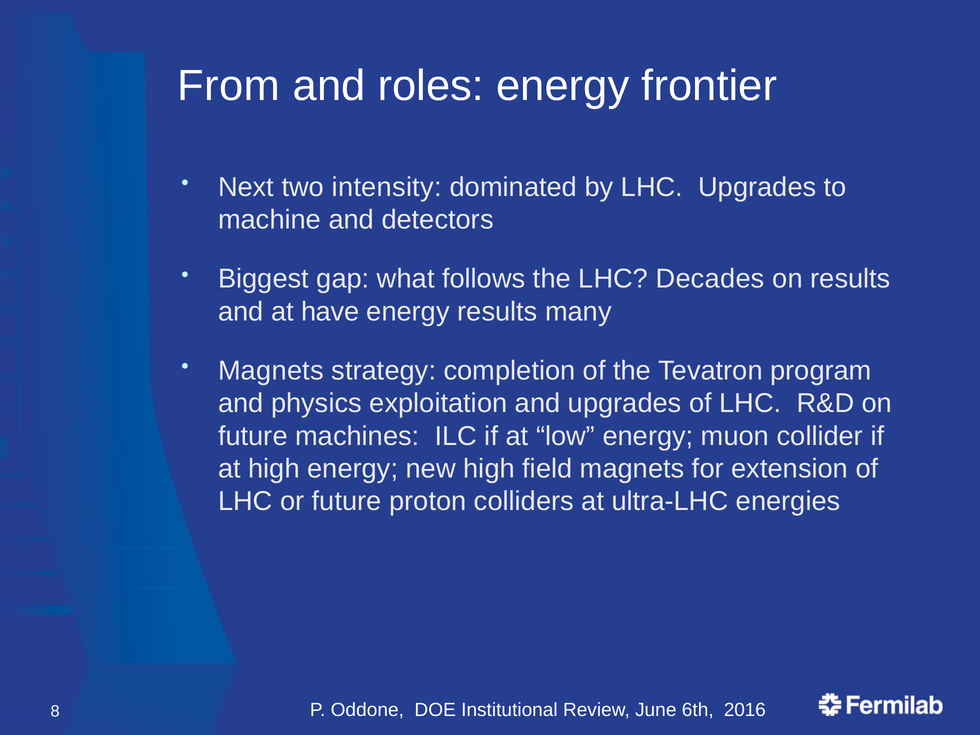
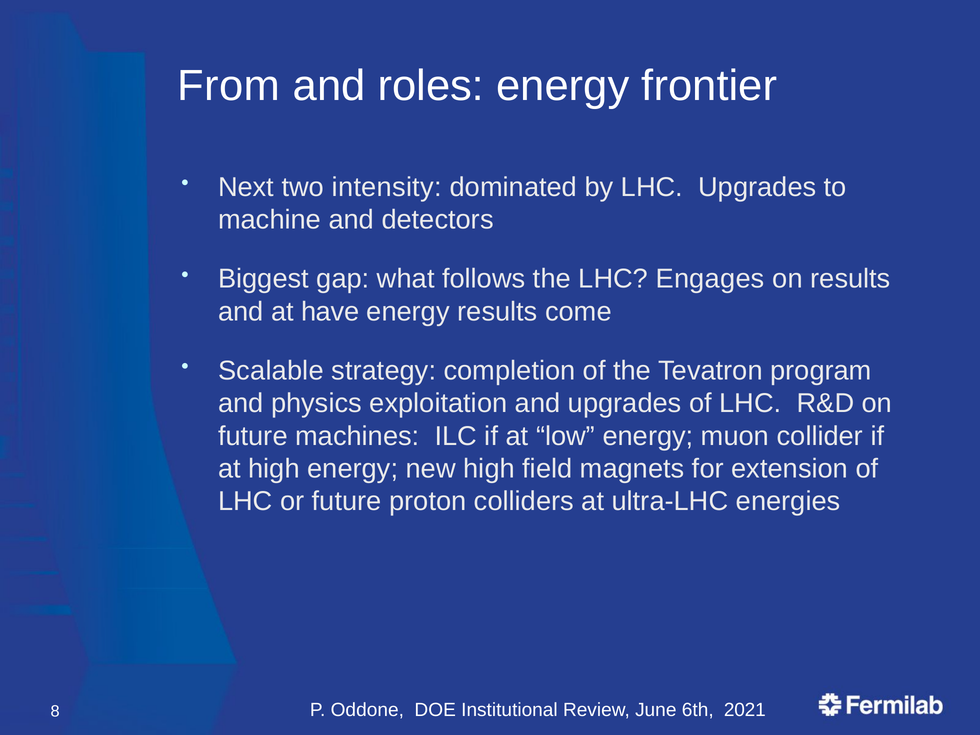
Decades: Decades -> Engages (710, 279)
many: many -> come (578, 312)
Magnets: Magnets -> Scalable (271, 371)
2016: 2016 -> 2021 (745, 710)
